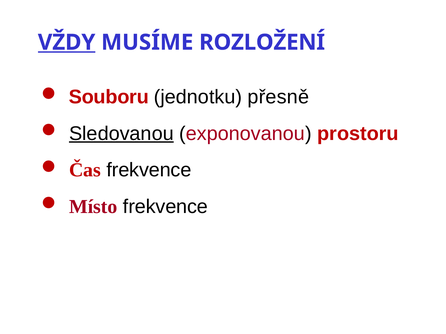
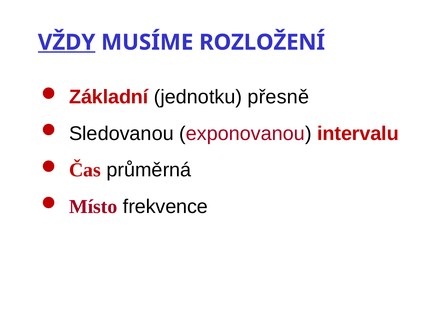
Souboru: Souboru -> Základní (109, 97)
Sledovanou underline: present -> none (121, 134)
prostoru: prostoru -> intervalu (358, 134)
Čas frekvence: frekvence -> průměrná (149, 170)
